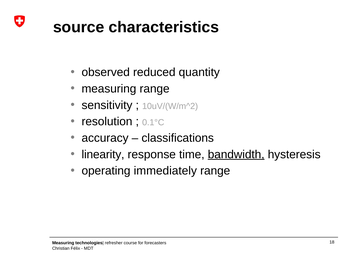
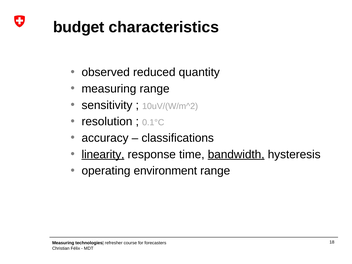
source: source -> budget (79, 27)
linearity underline: none -> present (103, 154)
immediately: immediately -> environment (165, 171)
